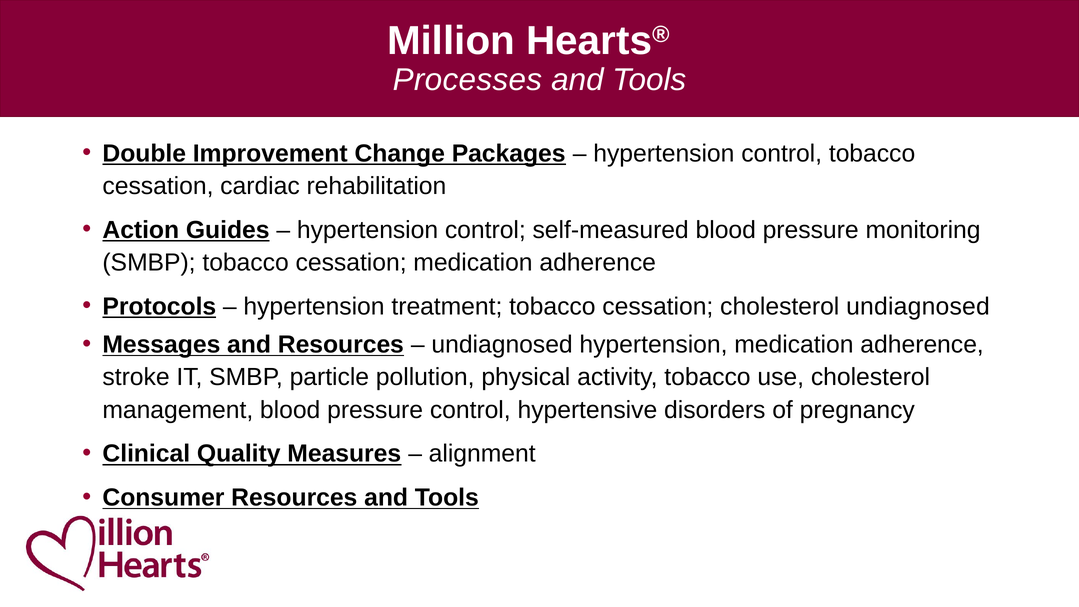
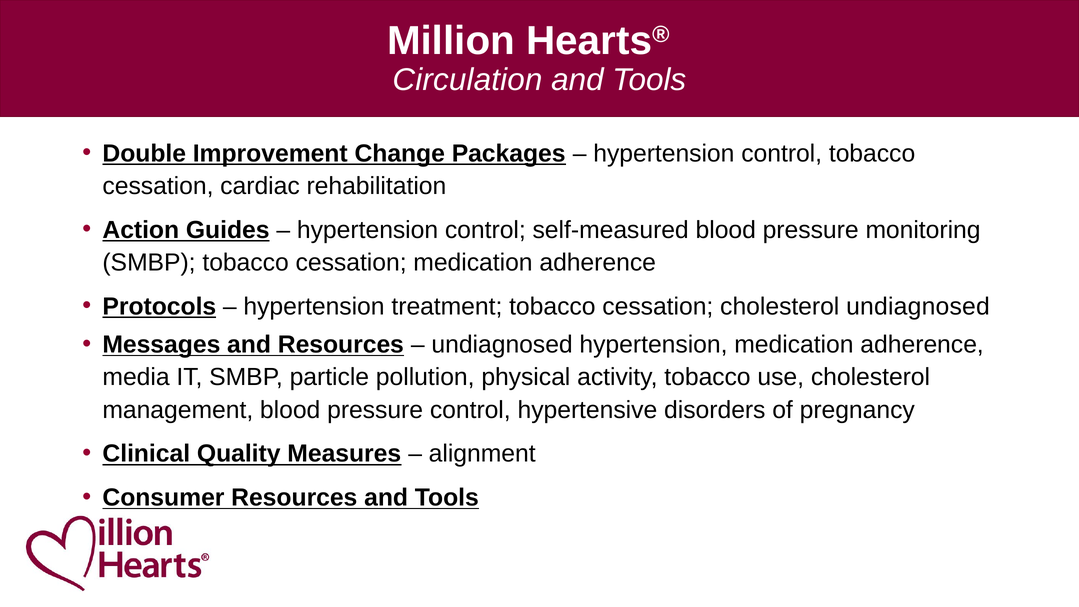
Processes: Processes -> Circulation (467, 80)
stroke: stroke -> media (136, 377)
